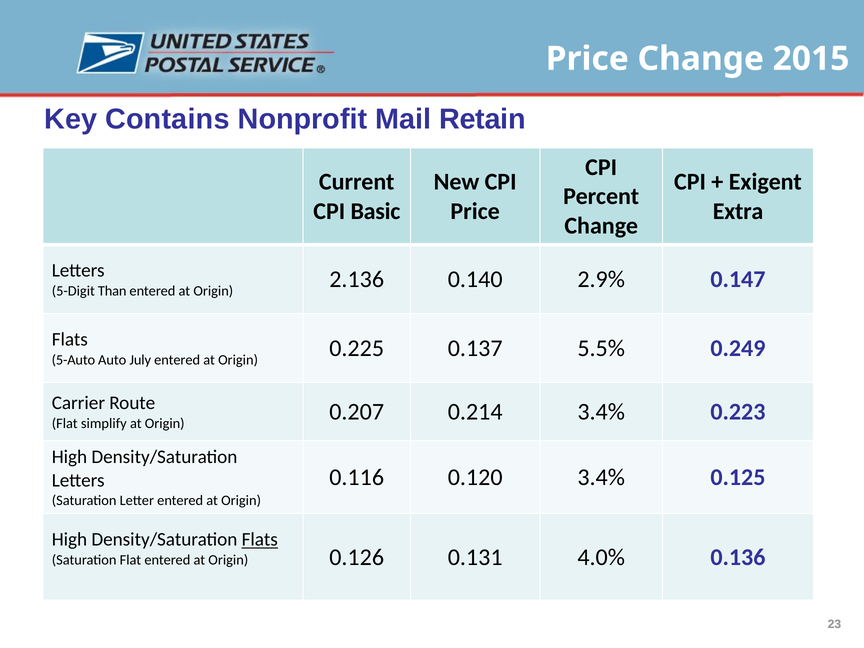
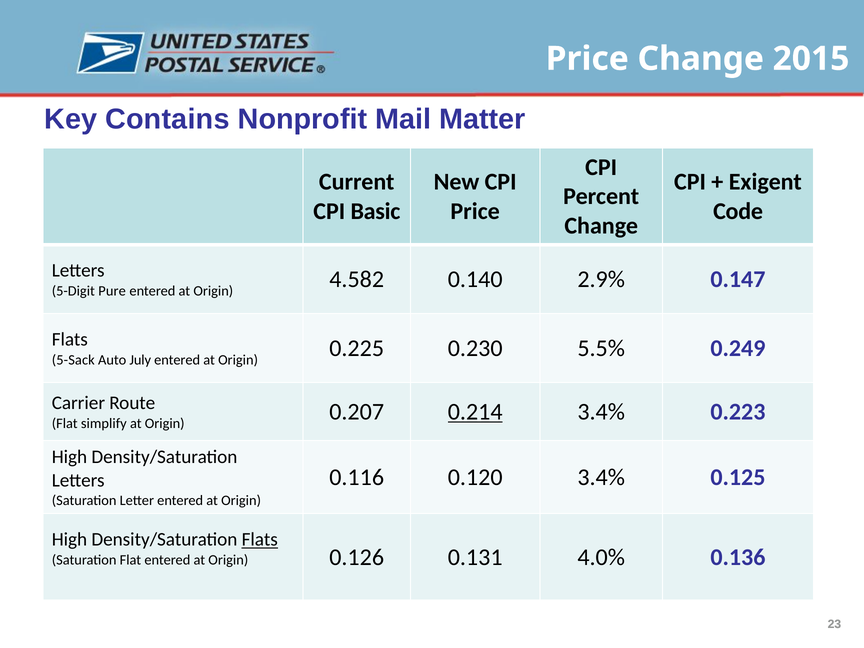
Retain: Retain -> Matter (482, 119)
Extra: Extra -> Code (738, 211)
Than: Than -> Pure (112, 291)
2.136: 2.136 -> 4.582 (357, 279)
5-Auto: 5-Auto -> 5-Sack (73, 360)
0.137: 0.137 -> 0.230 (475, 348)
0.214 underline: none -> present (475, 412)
